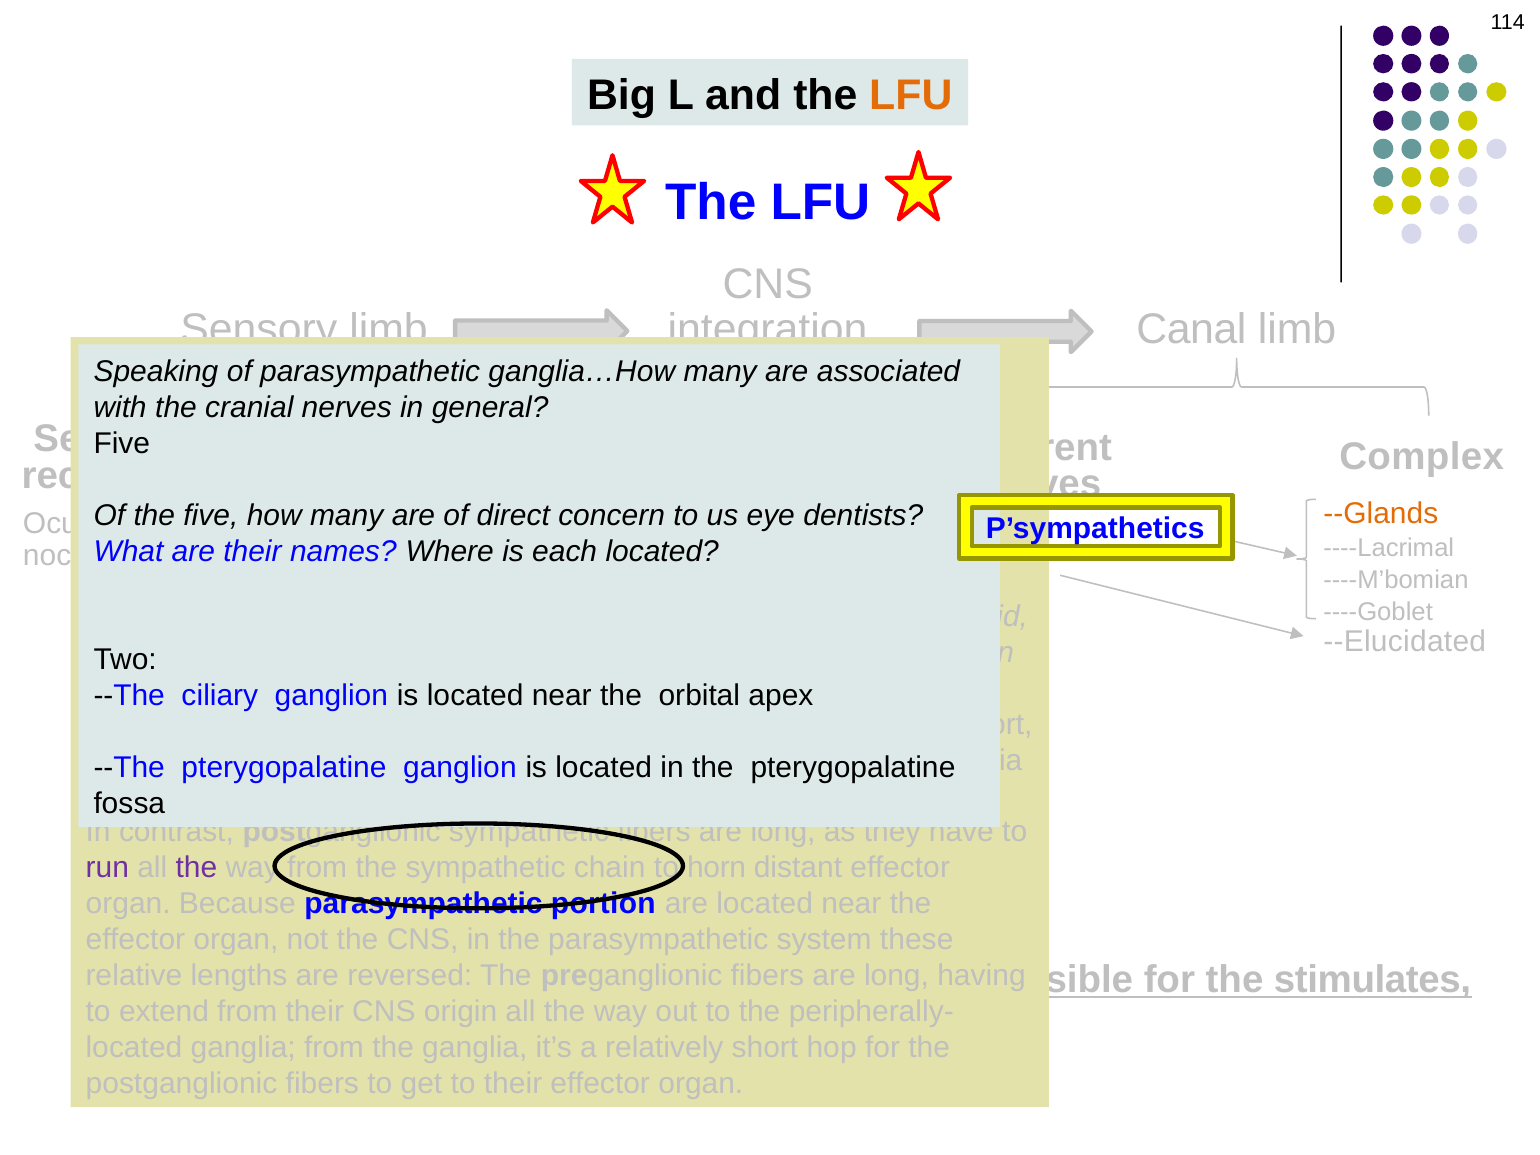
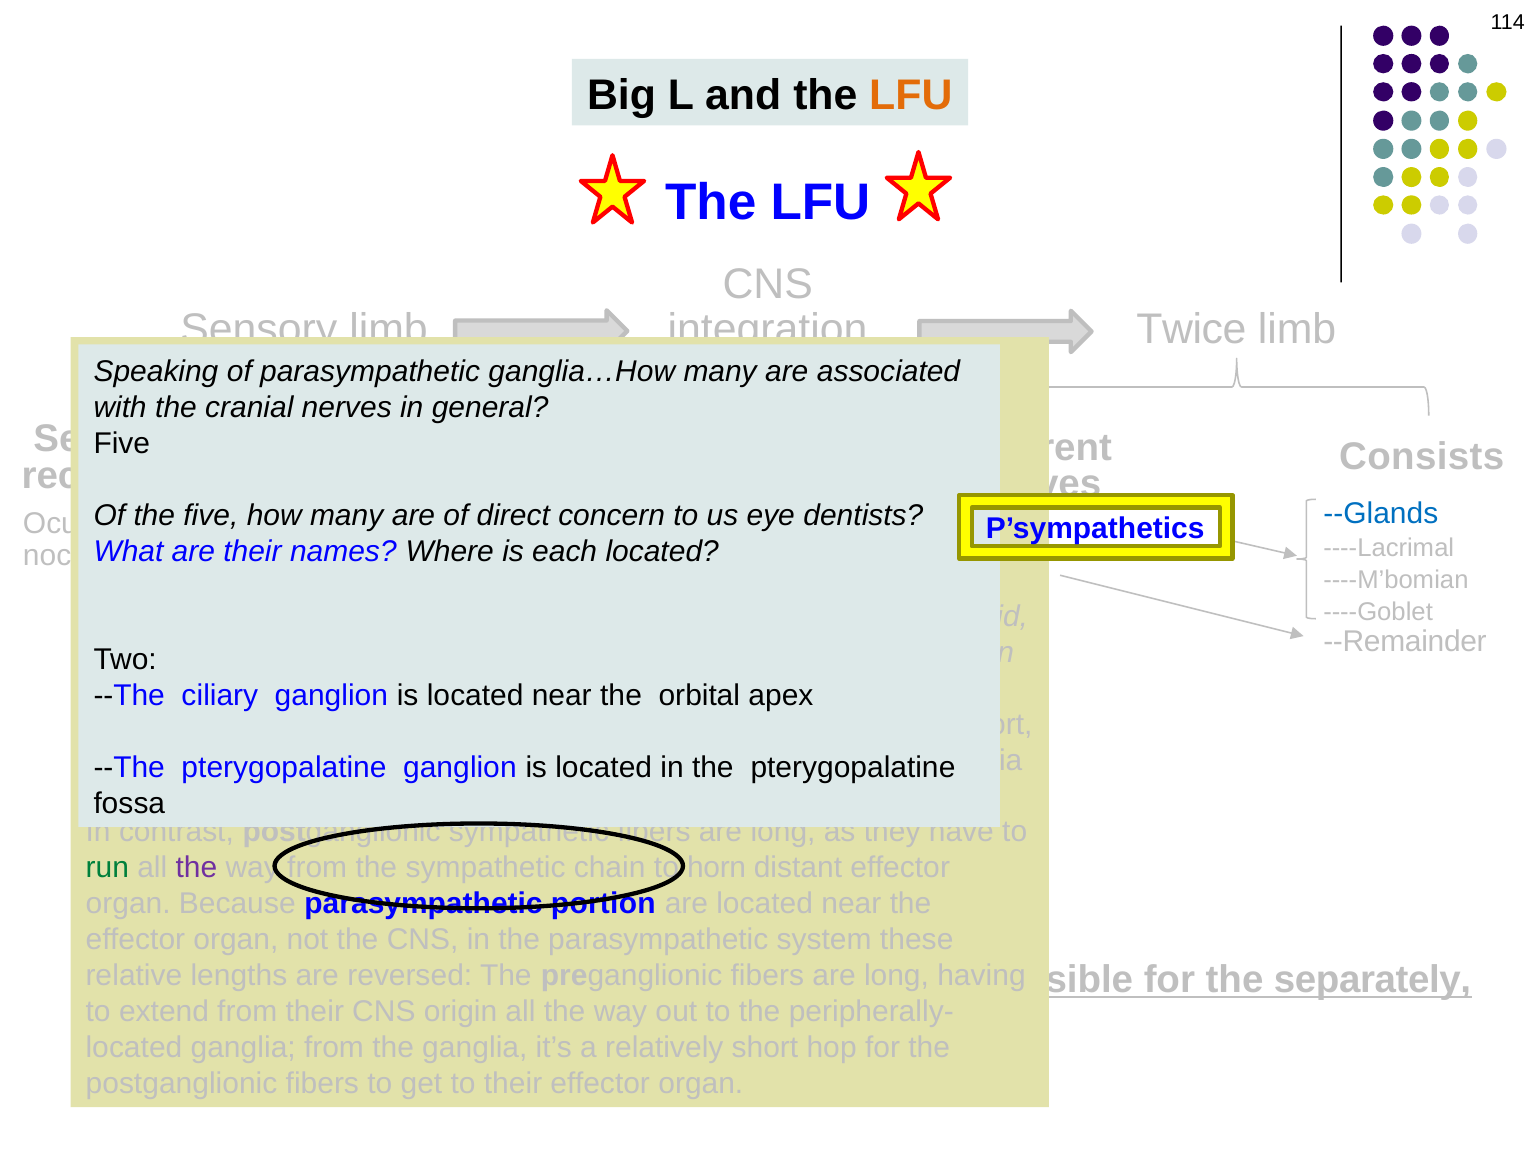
Canal: Canal -> Twice (1191, 329)
Complex: Complex -> Consists (1422, 457)
--Glands colour: orange -> blue (1381, 513)
--Elucidated: --Elucidated -> --Remainder (1405, 642)
run colour: purple -> green (107, 868)
stimulates: stimulates -> separately (1373, 980)
